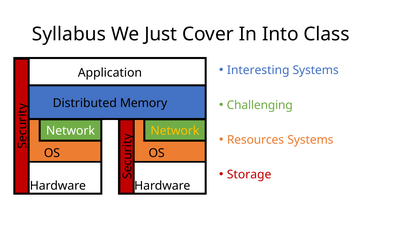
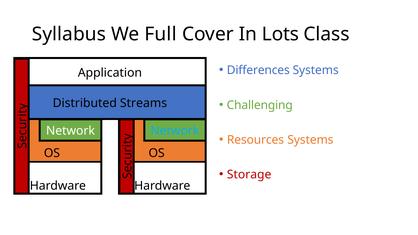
Just: Just -> Full (161, 34)
Into: Into -> Lots (280, 34)
Interesting: Interesting -> Differences (258, 70)
Memory: Memory -> Streams (144, 103)
Network colour: yellow -> light blue (175, 131)
